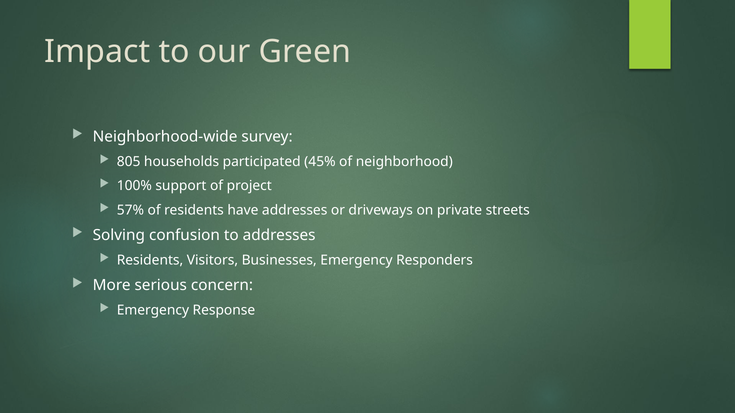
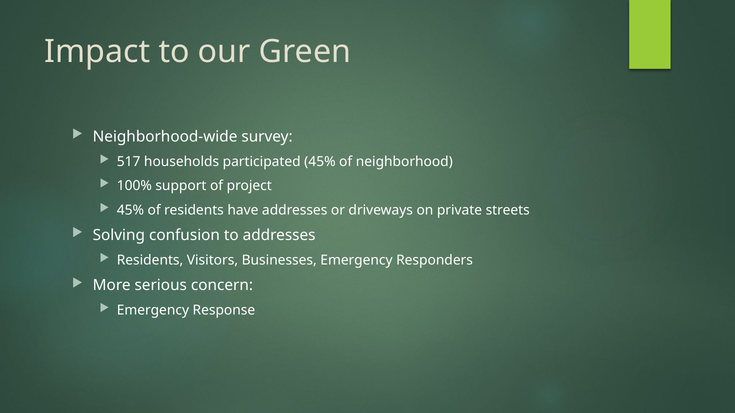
805: 805 -> 517 (129, 162)
57%: 57% -> 45% (130, 210)
